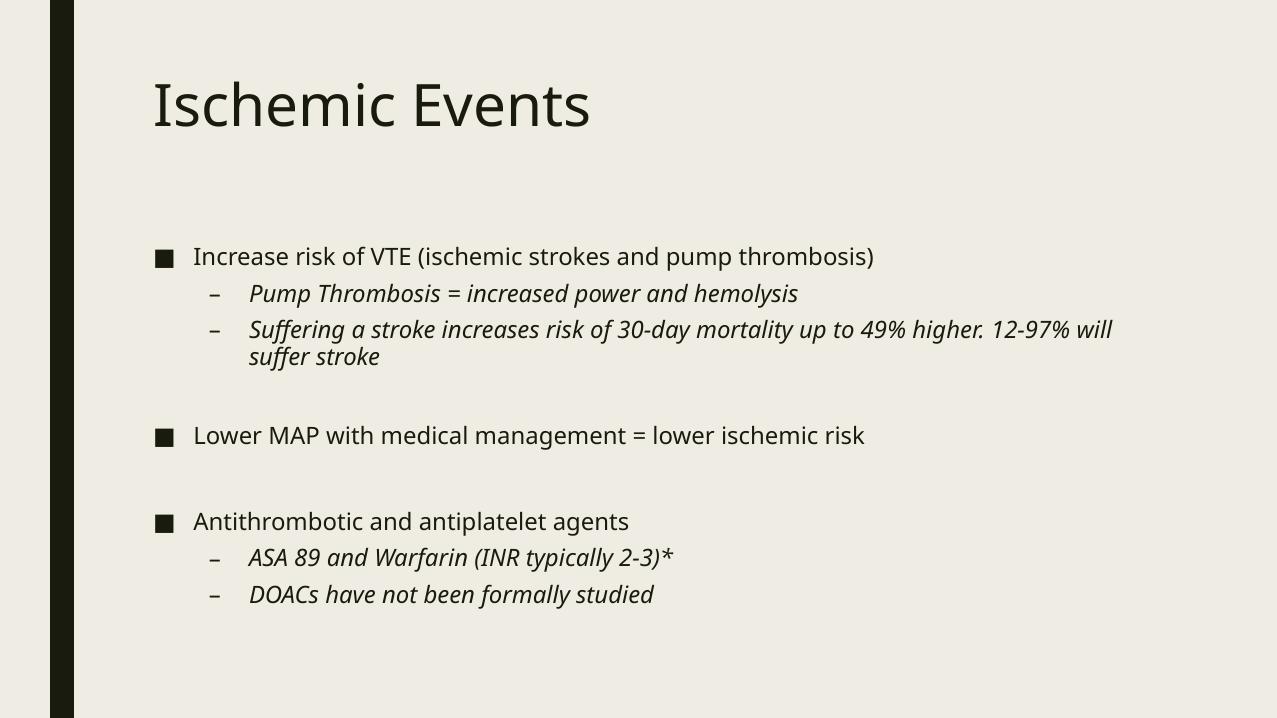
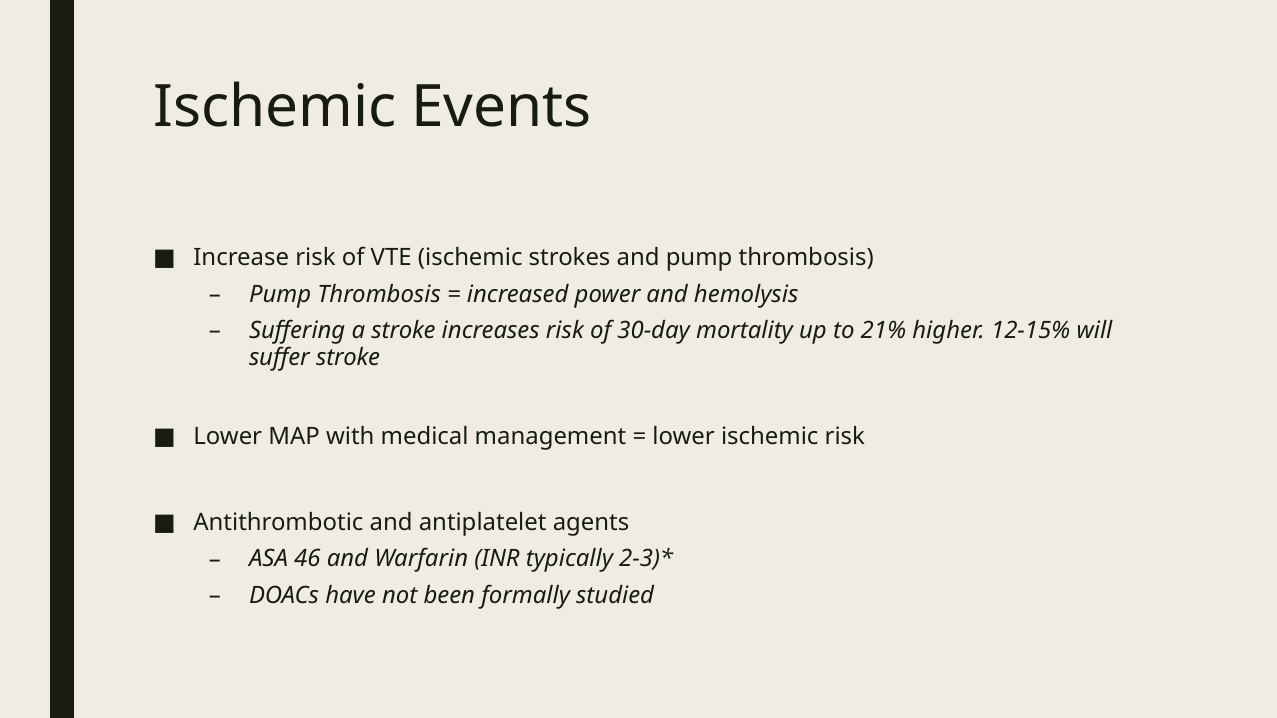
49%: 49% -> 21% (883, 331)
12-97%: 12-97% -> 12-15% (1031, 331)
89: 89 -> 46 (307, 559)
